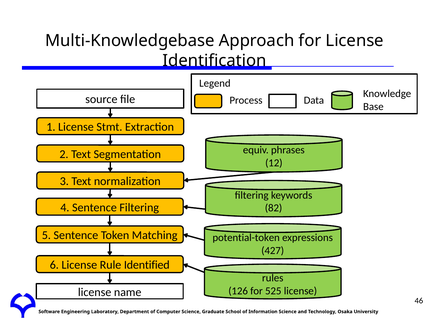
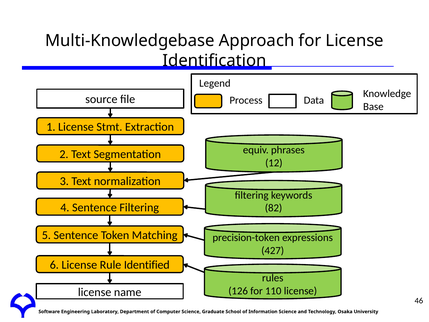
potential-token: potential-token -> precision-token (246, 238)
525: 525 -> 110 (273, 291)
